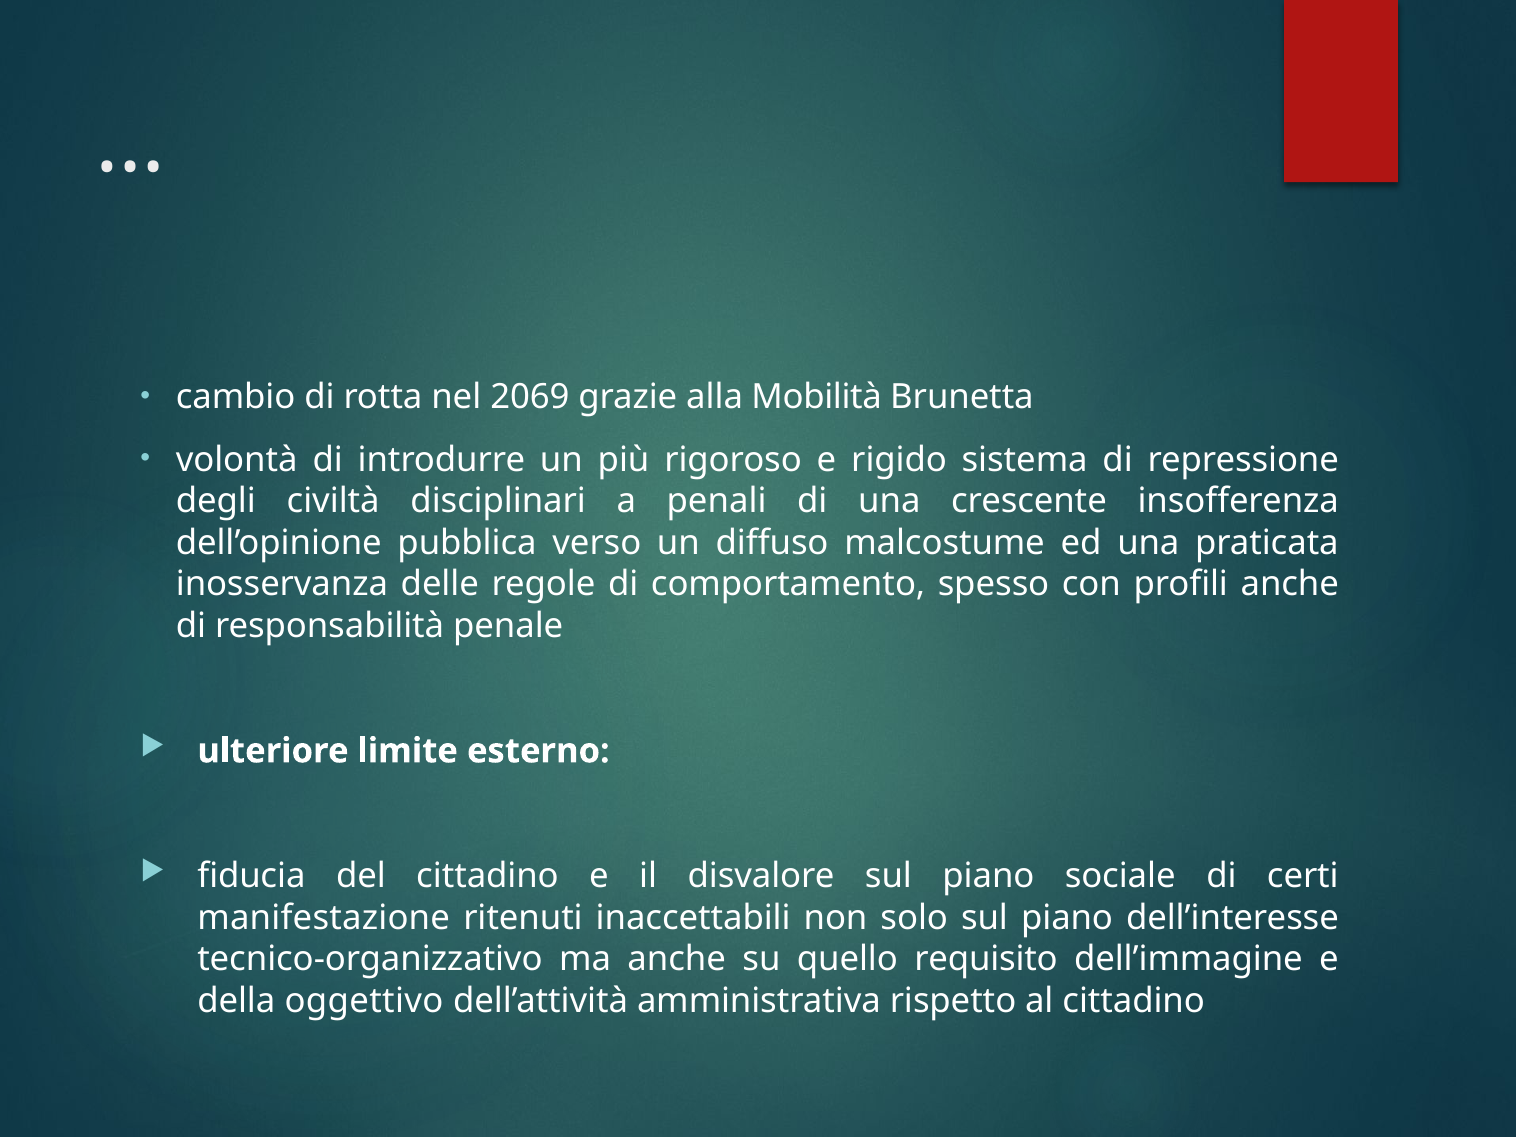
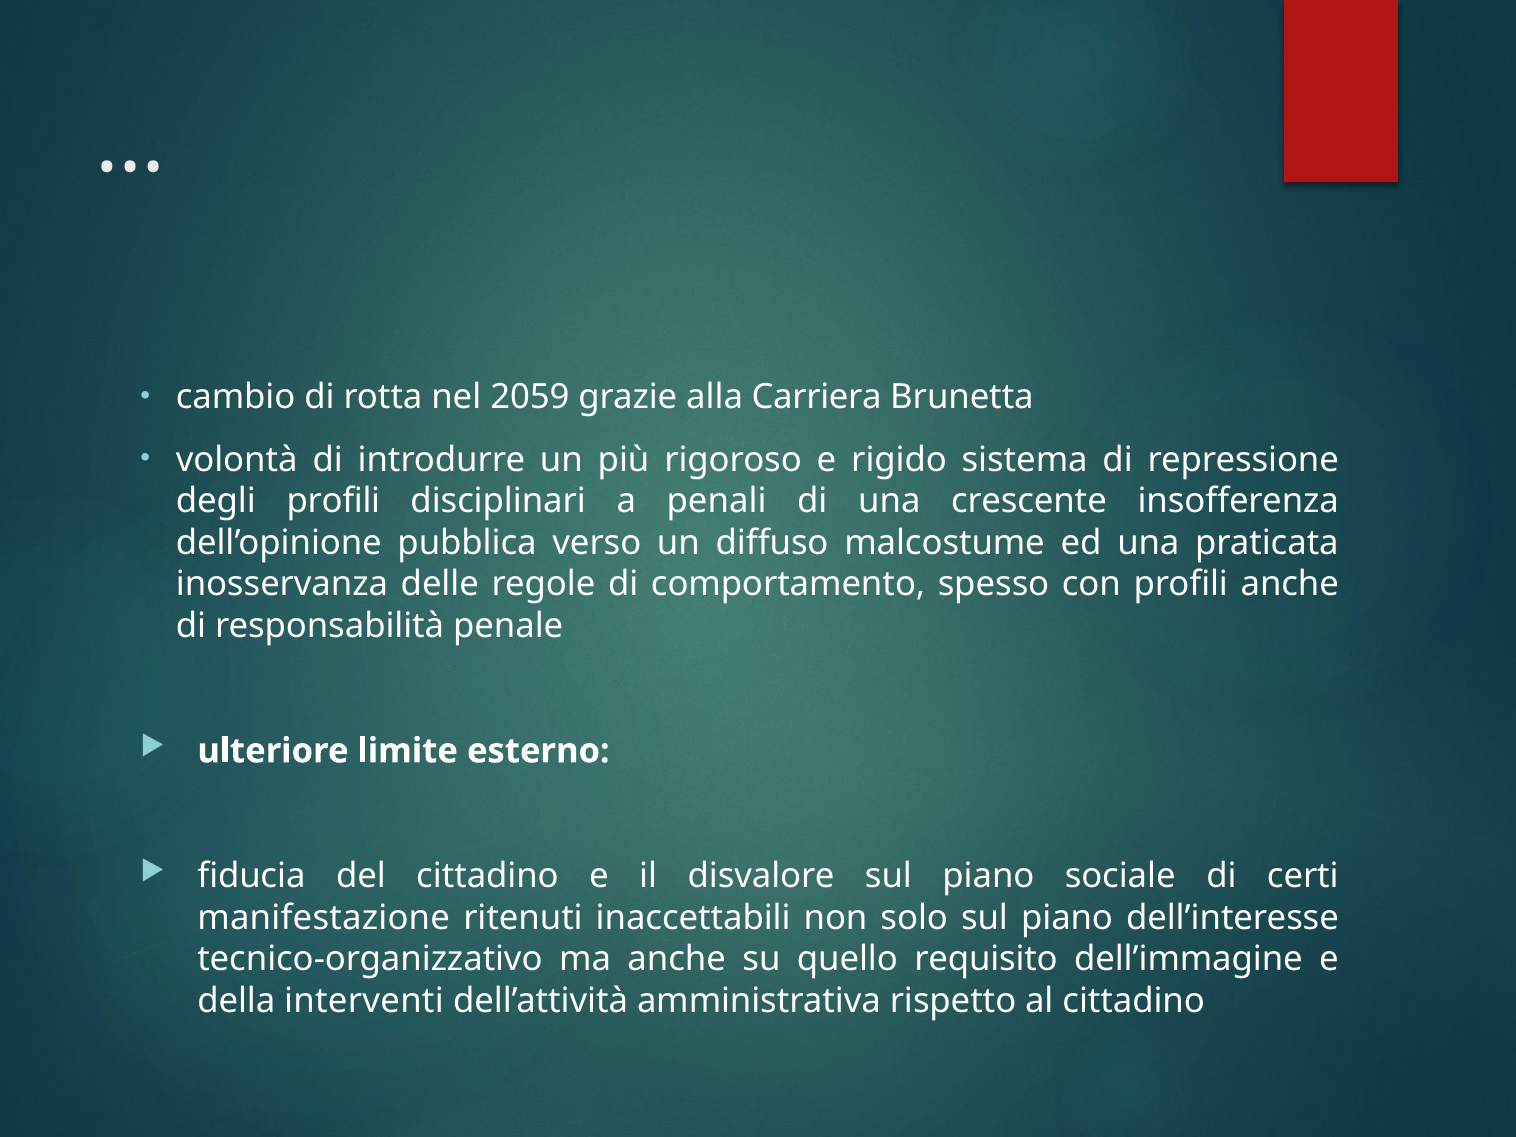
2069: 2069 -> 2059 (530, 397)
Mobilità: Mobilità -> Carriera (817, 397)
degli civiltà: civiltà -> profili (333, 501)
oggettivo: oggettivo -> interventi (364, 1001)
